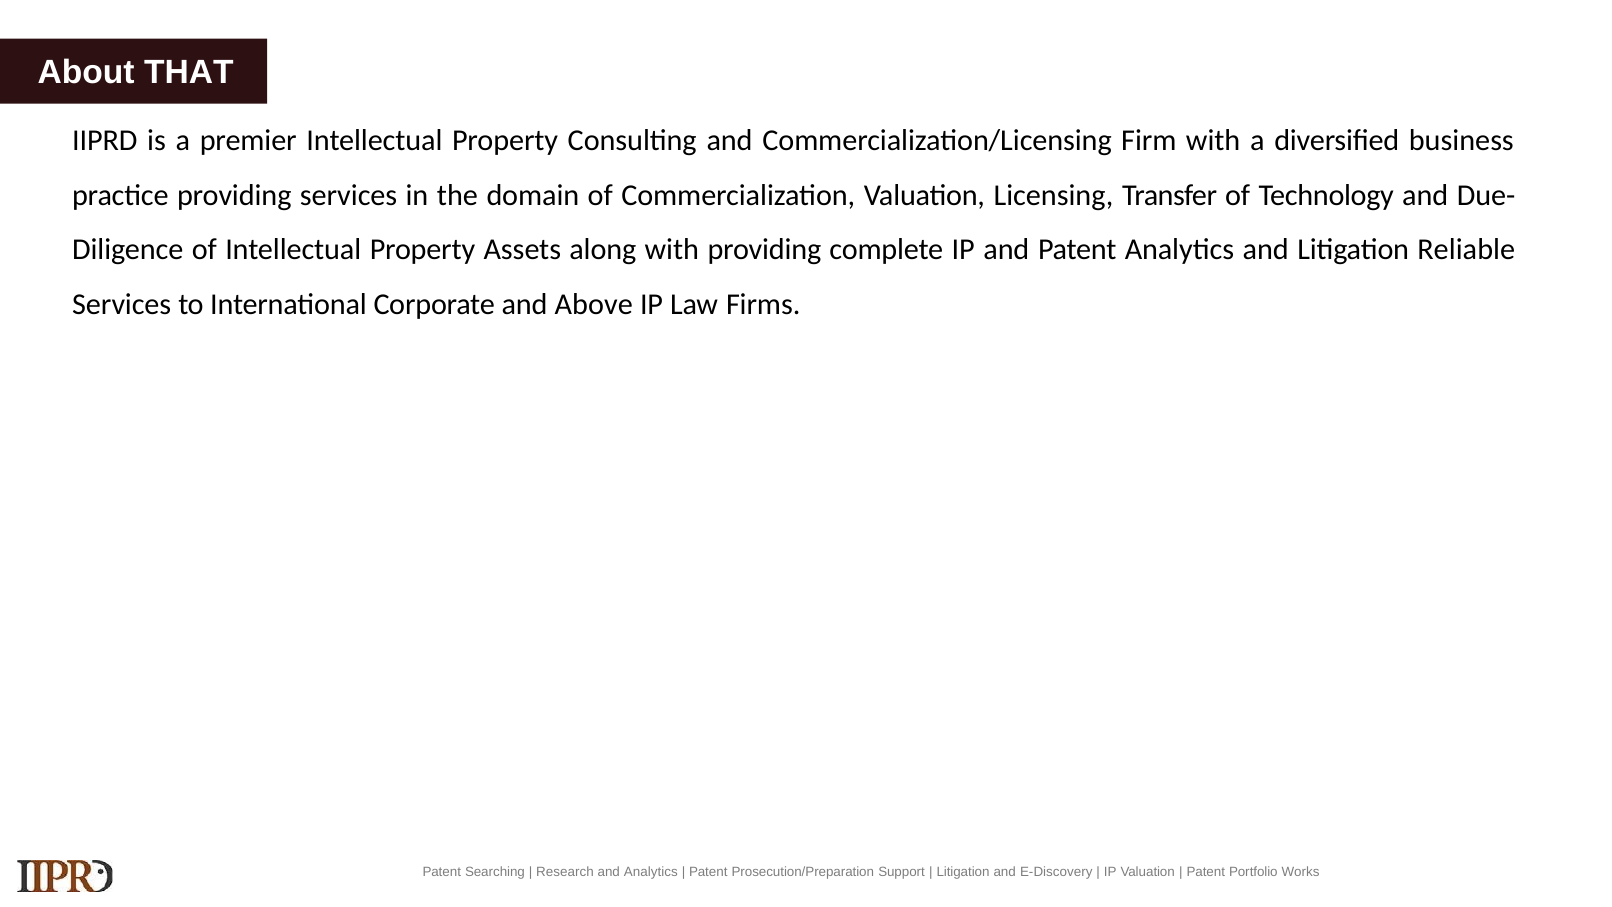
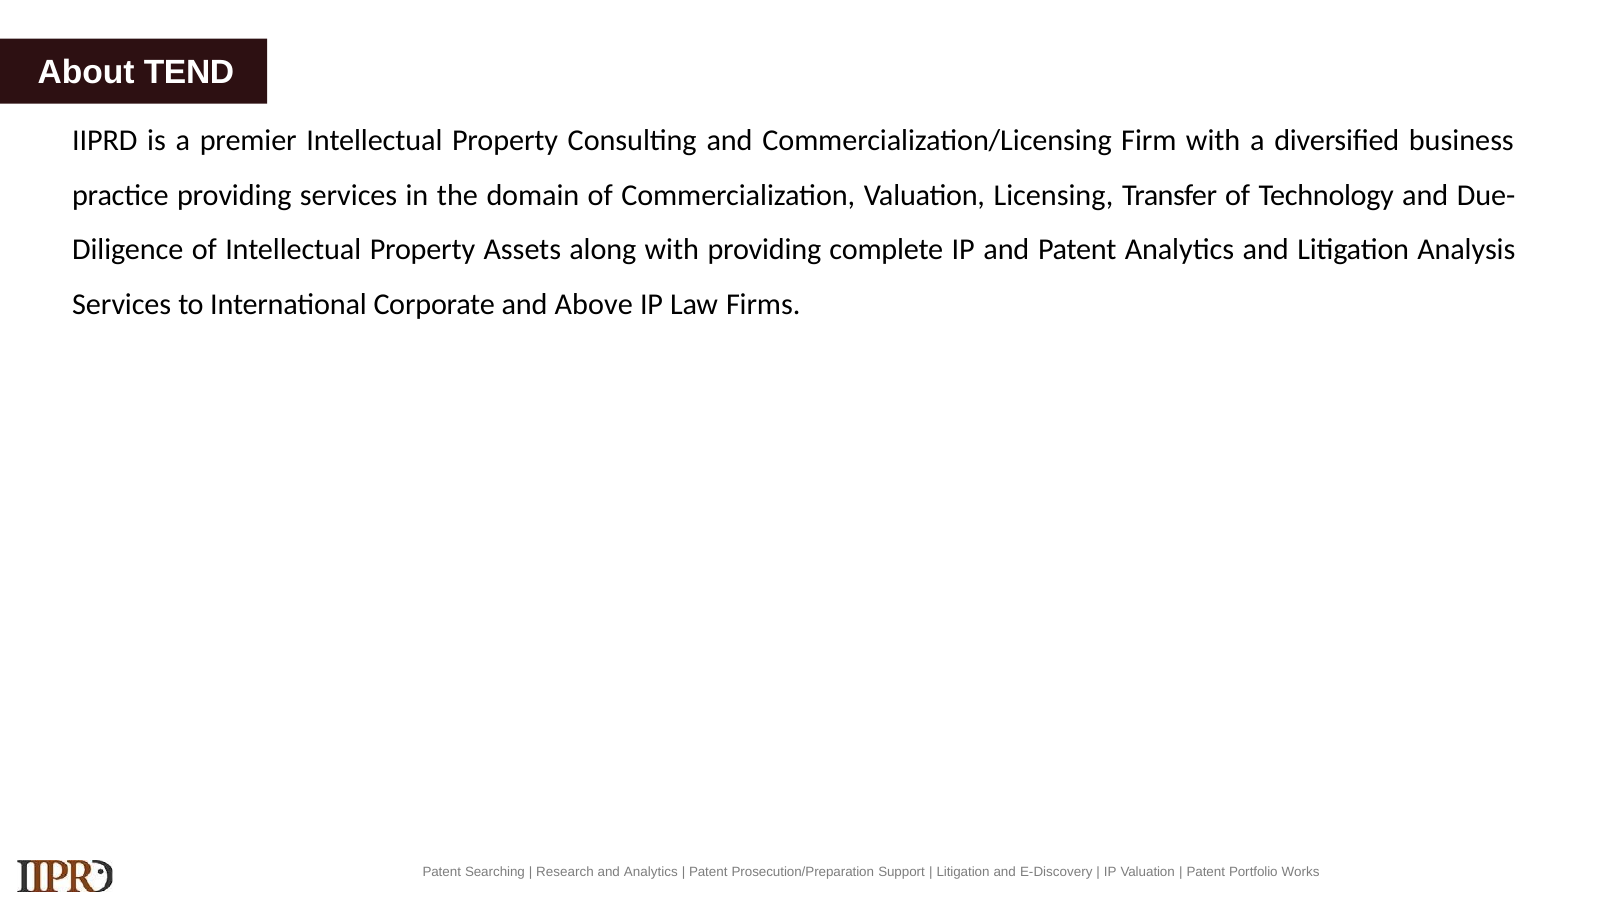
THAT: THAT -> TEND (189, 72)
Reliable: Reliable -> Analysis (1466, 250)
